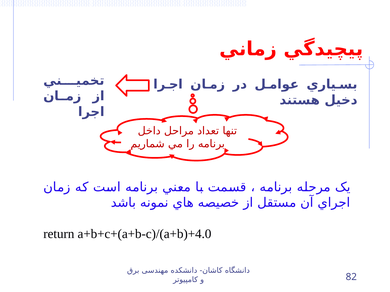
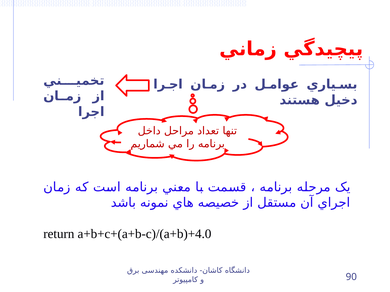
82: 82 -> 90 (351, 277)
